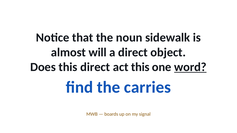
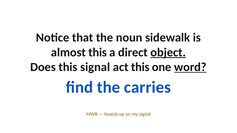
almost will: will -> this (98, 52)
object underline: none -> present (168, 52)
this direct: direct -> signal (95, 67)
